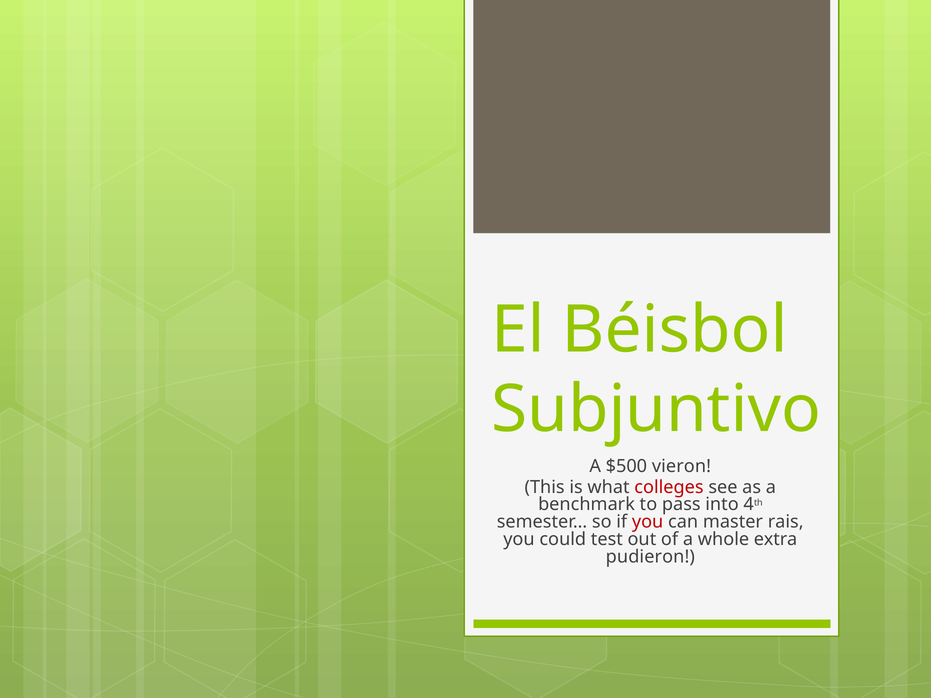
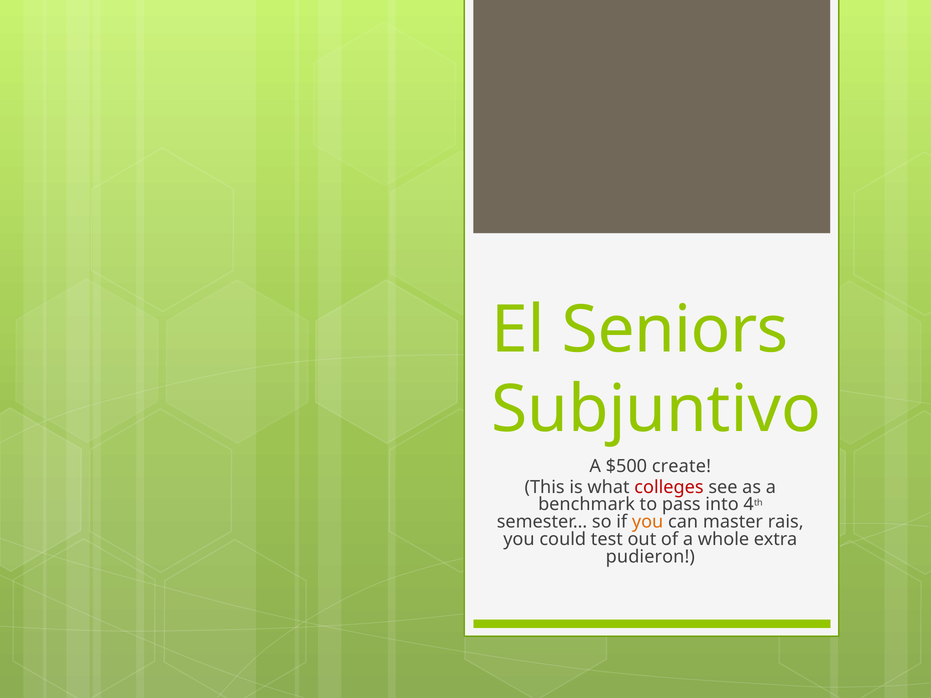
Béisbol: Béisbol -> Seniors (675, 330)
vieron: vieron -> create (681, 466)
you colour: red -> orange (648, 522)
